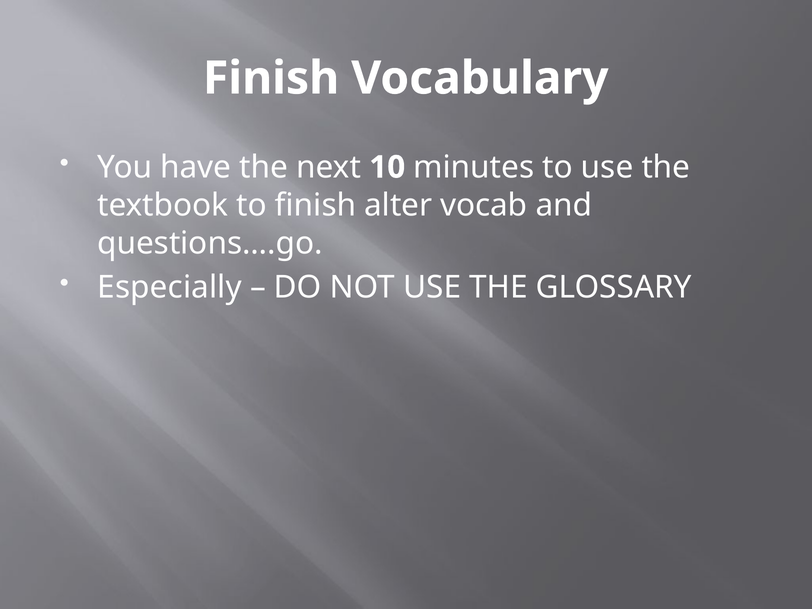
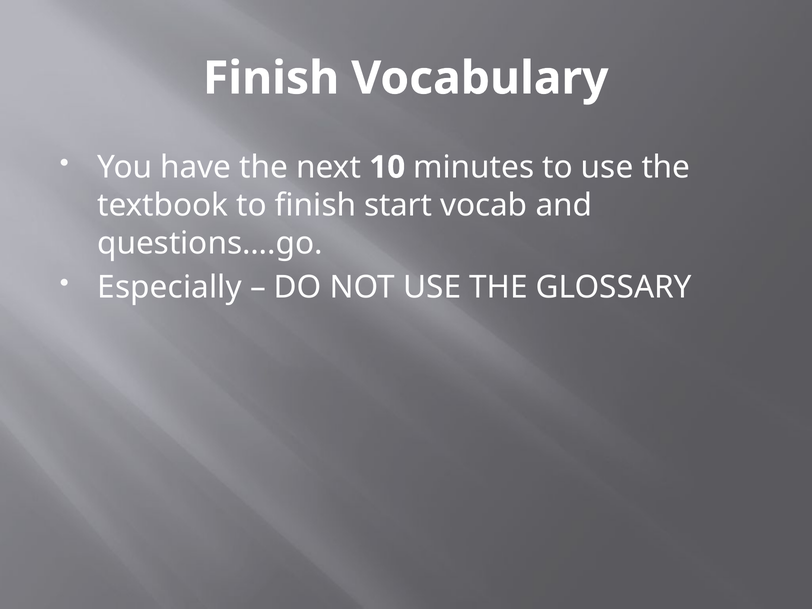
alter: alter -> start (398, 205)
